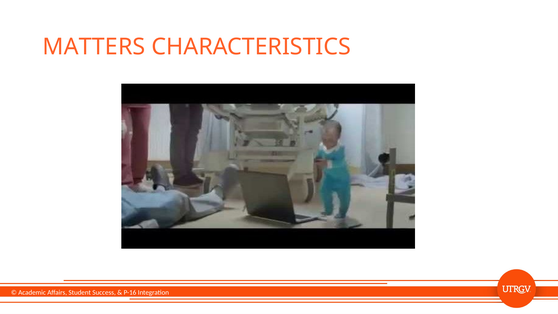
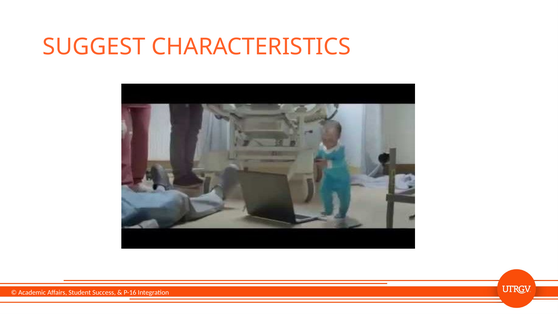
MATTERS: MATTERS -> SUGGEST (94, 47)
